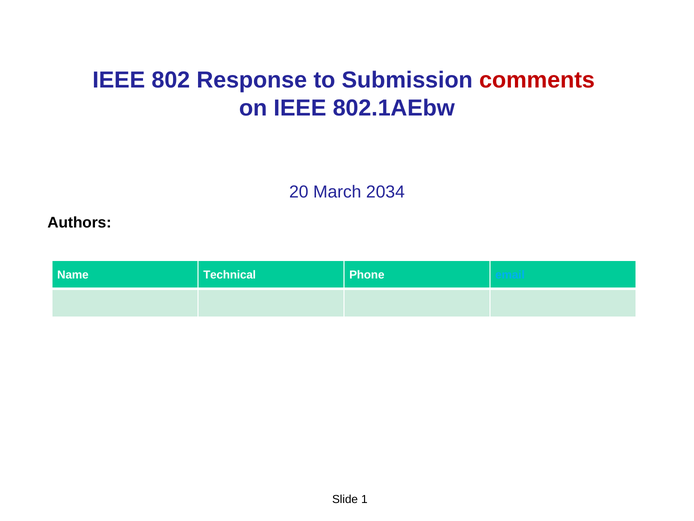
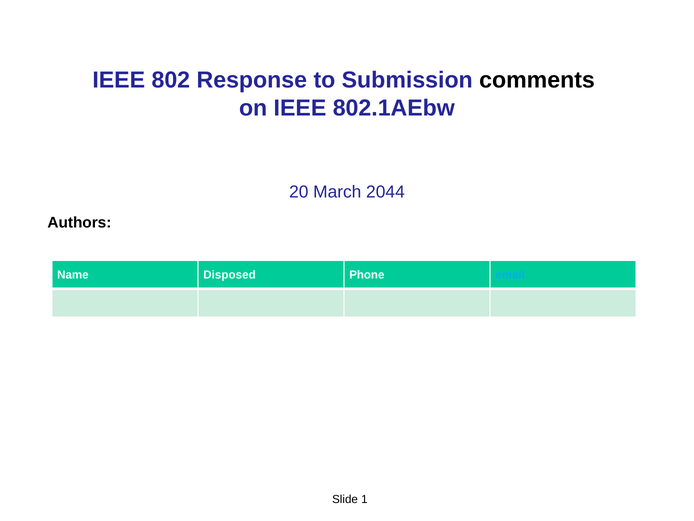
comments colour: red -> black (537, 80)
2034: 2034 -> 2044 (385, 192)
Technical: Technical -> Disposed (230, 275)
